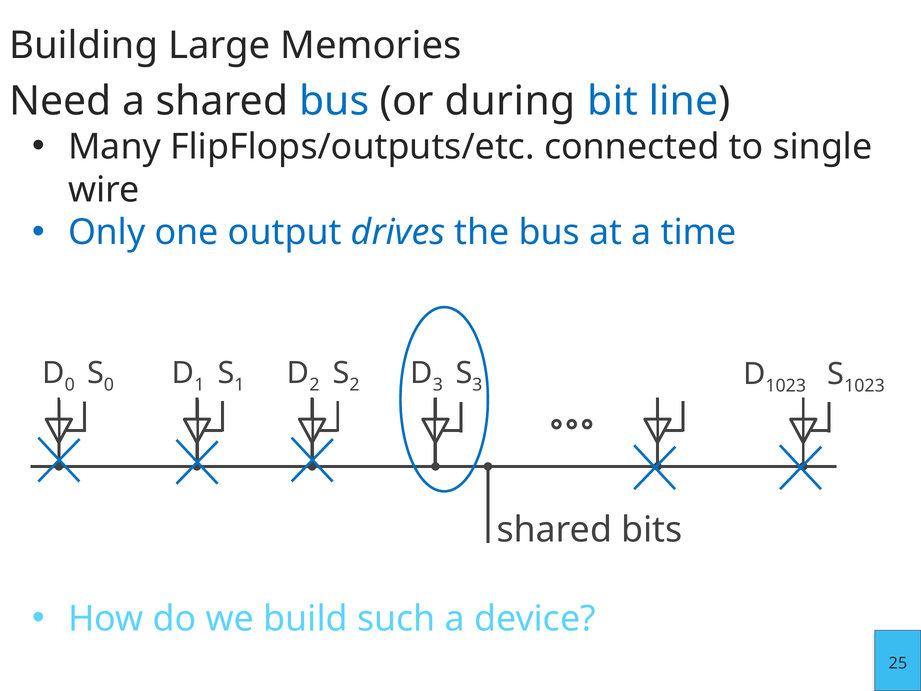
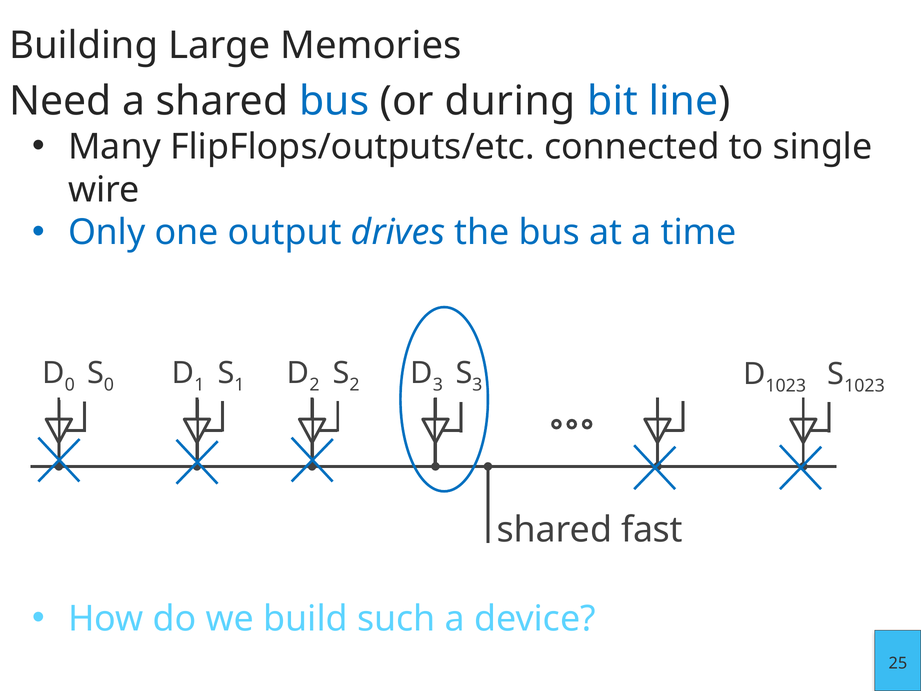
bits: bits -> fast (652, 530)
